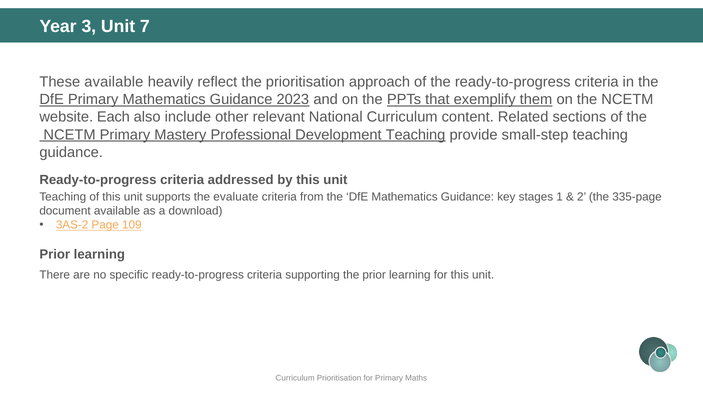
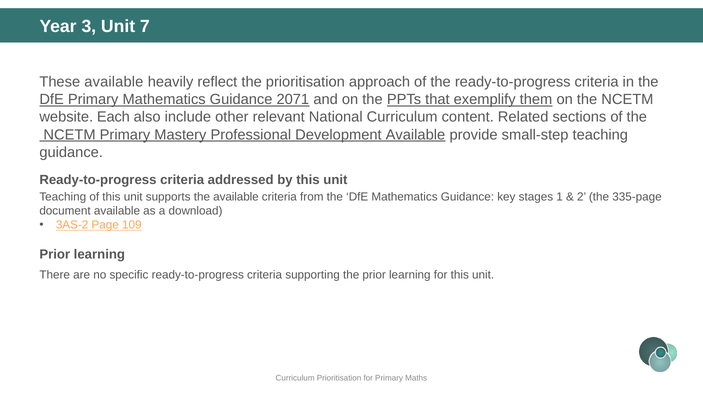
2023: 2023 -> 2071 (293, 99)
Development Teaching: Teaching -> Available (415, 134)
the evaluate: evaluate -> available (236, 197)
